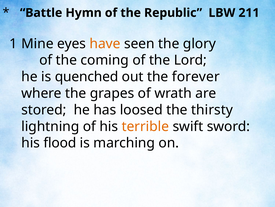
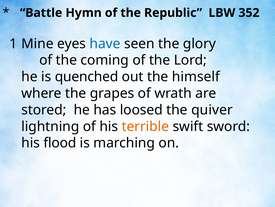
211: 211 -> 352 (249, 13)
have colour: orange -> blue (105, 44)
forever: forever -> himself (196, 77)
thirsty: thirsty -> quiver (212, 110)
